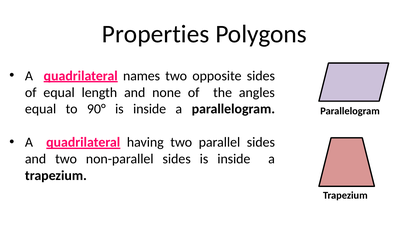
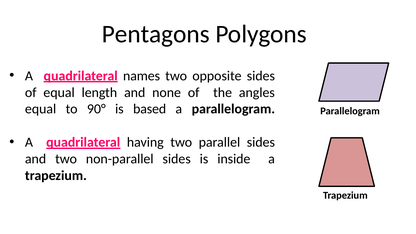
Properties: Properties -> Pentagons (156, 34)
90° is inside: inside -> based (150, 109)
